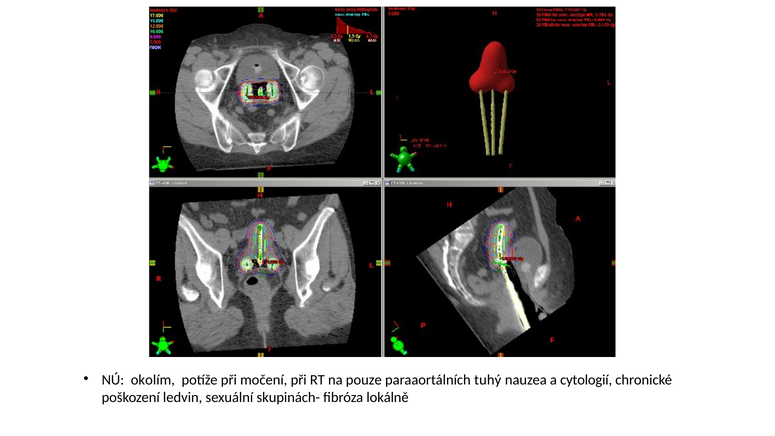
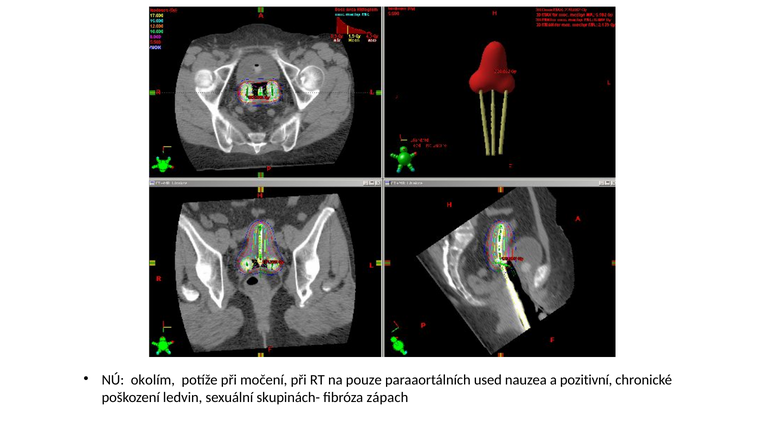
tuhý: tuhý -> used (488, 380)
cytologií: cytologií -> pozitivní (586, 380)
lokálně: lokálně -> zápach (387, 397)
